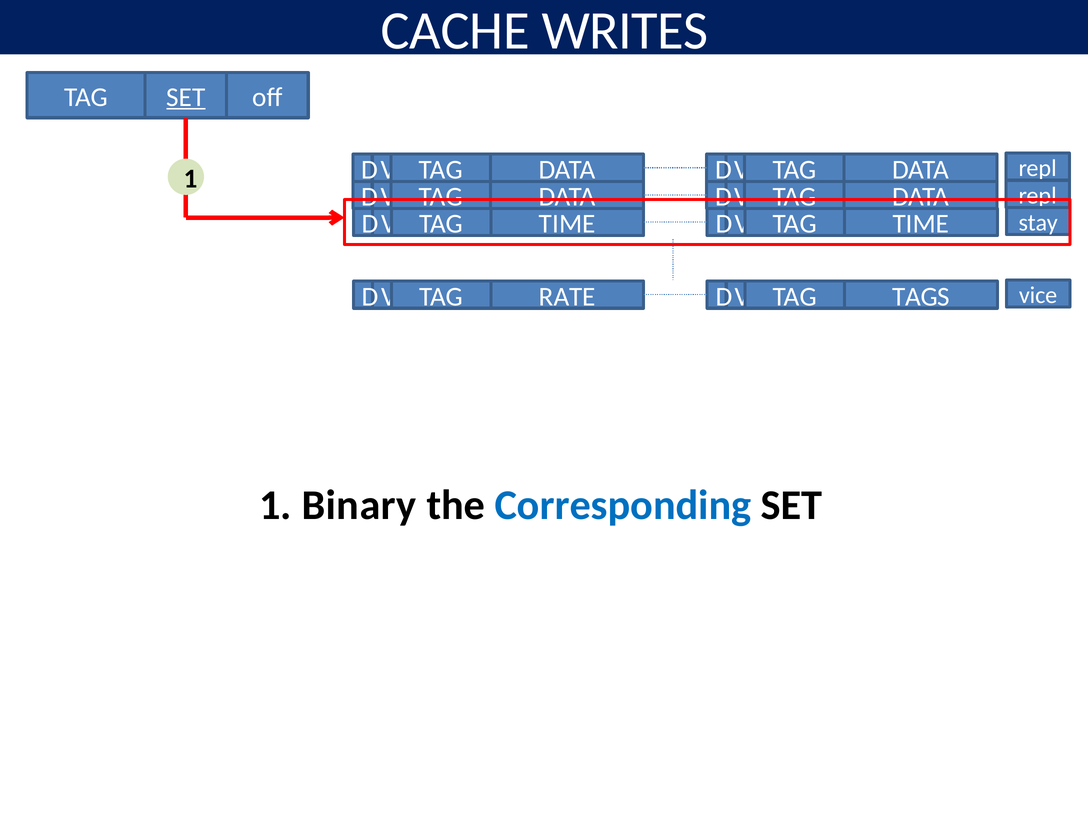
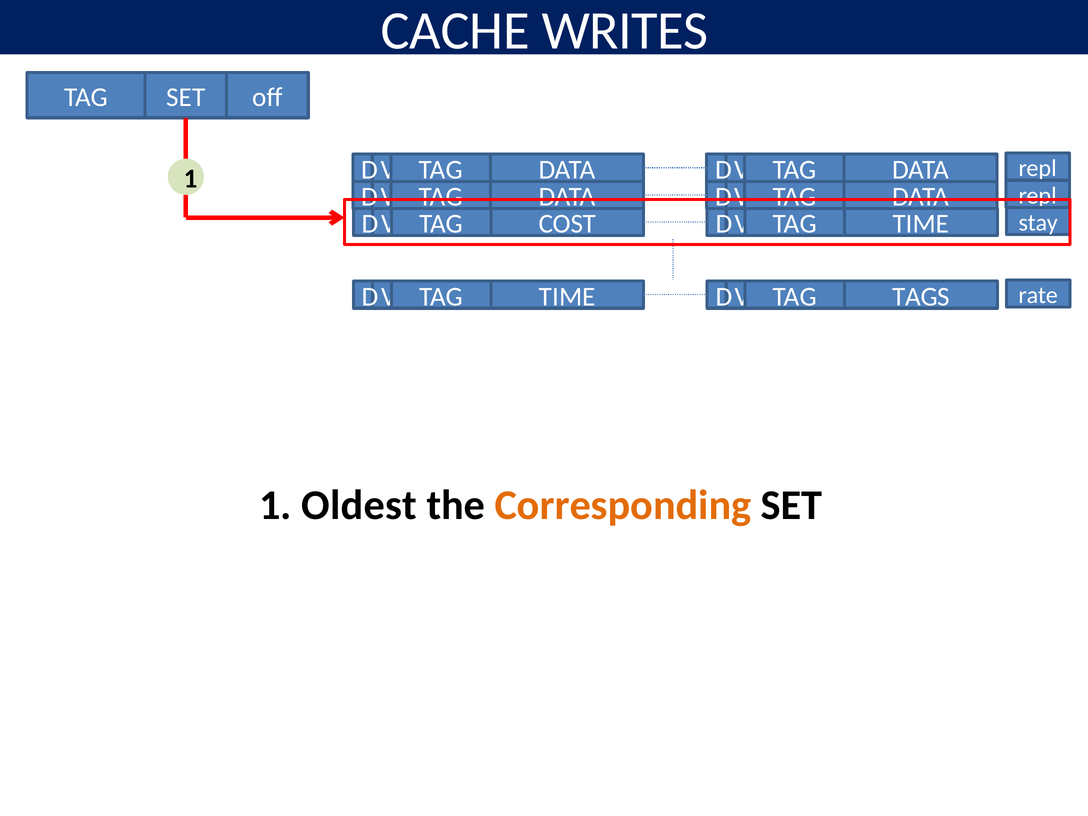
SET underline: present -> none (186, 97)
TIME: TIME -> COST (567, 224)
RATE: RATE -> TIME (567, 297)
vice: vice -> rate (1038, 295)
Binary: Binary -> Oldest (359, 505)
Corresponding colour: blue -> orange (623, 505)
